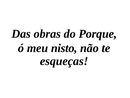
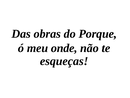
nisto: nisto -> onde (64, 48)
